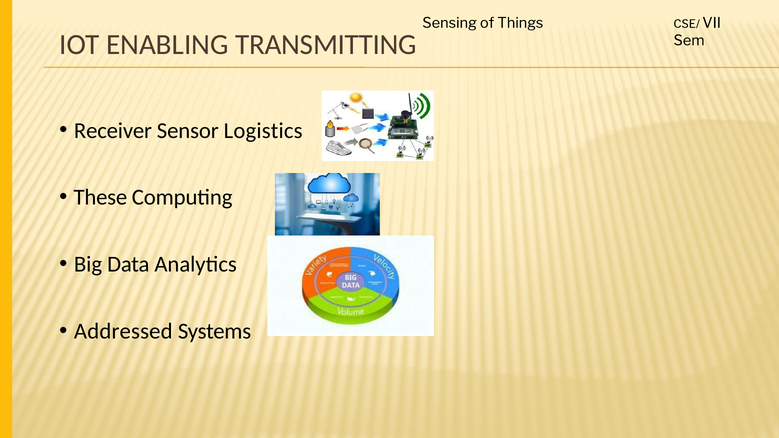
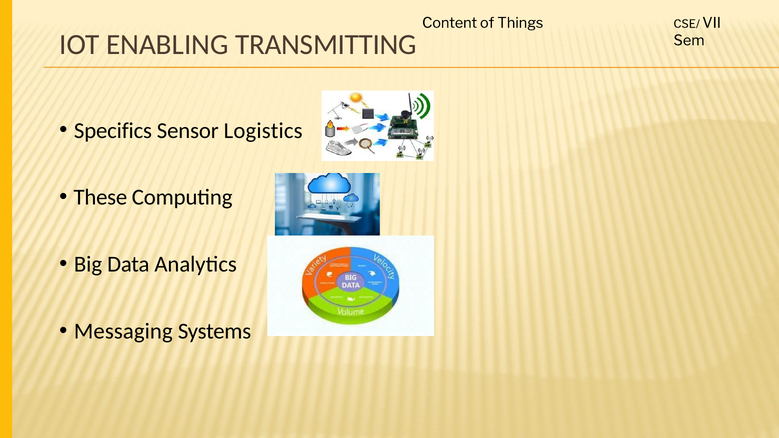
Sensing: Sensing -> Content (450, 23)
Receiver: Receiver -> Specifics (113, 131)
Addressed: Addressed -> Messaging (123, 332)
